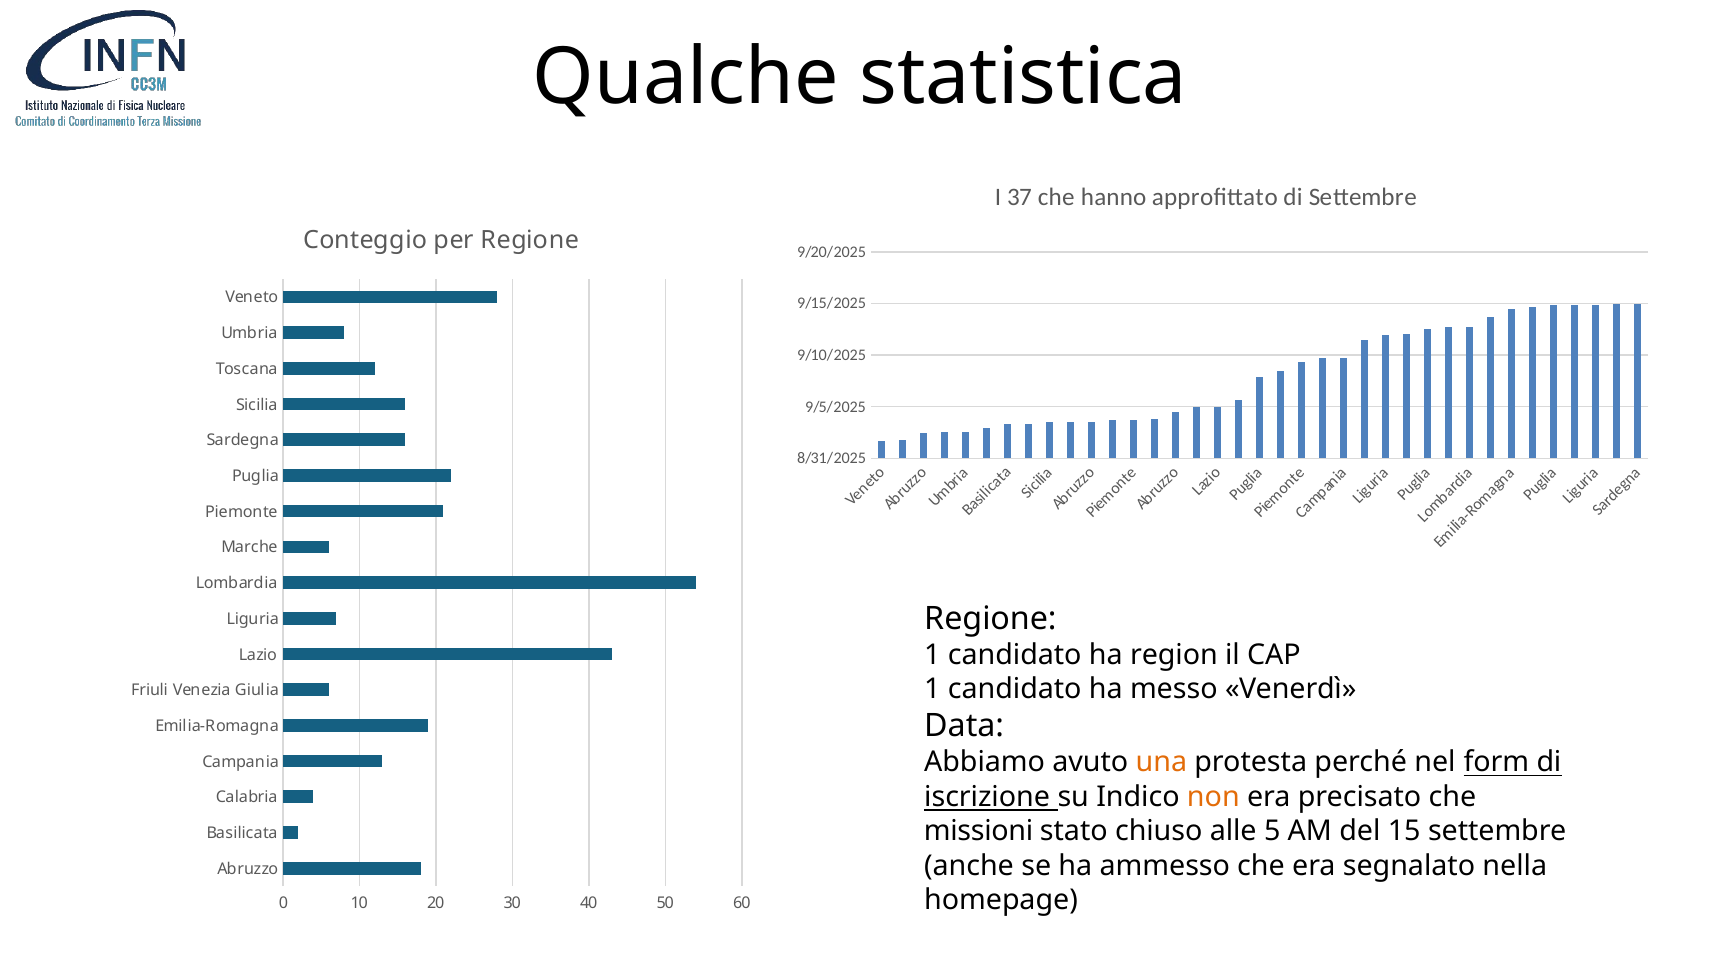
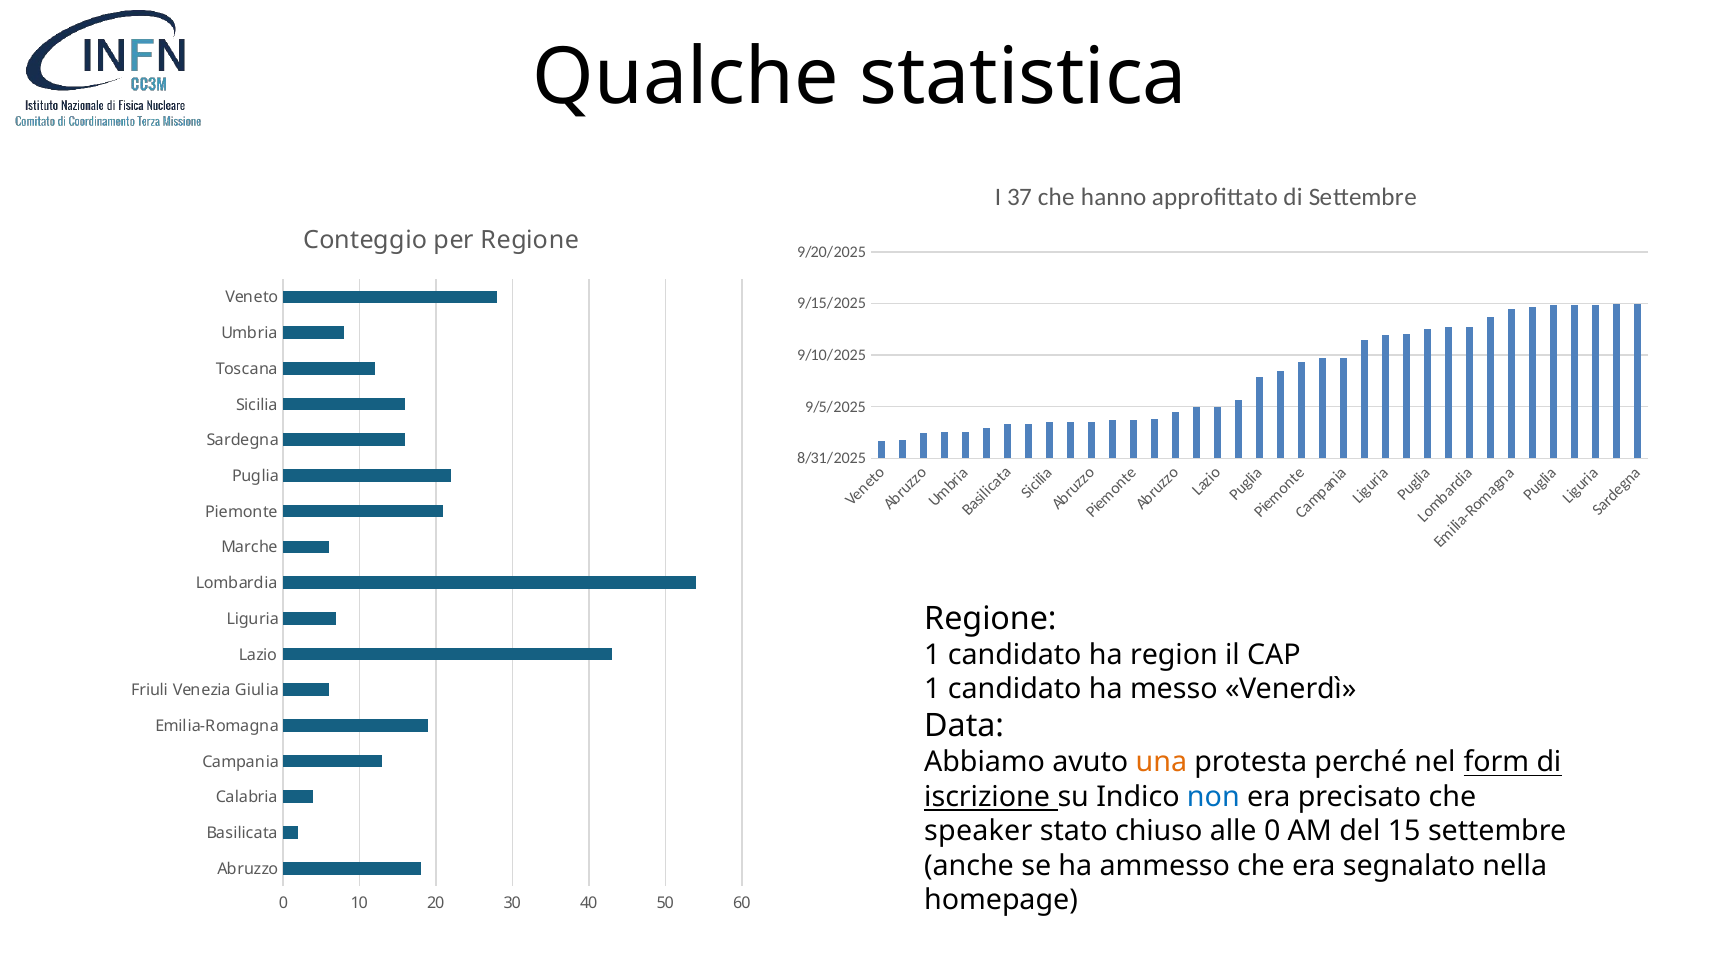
non colour: orange -> blue (1213, 797)
missioni: missioni -> speaker (978, 831)
alle 5: 5 -> 0 (1272, 831)
